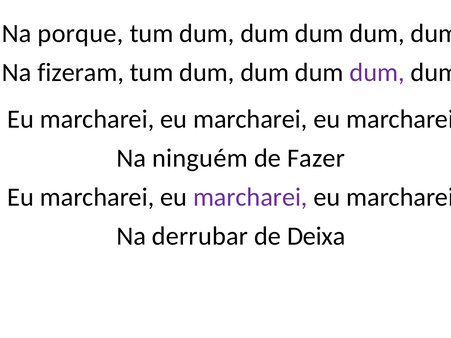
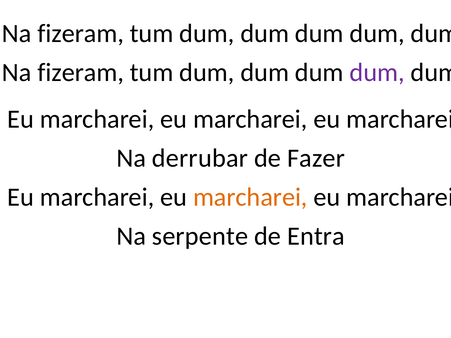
porque: porque -> fizeram (81, 33)
ninguém: ninguém -> derrubar (200, 158)
marcharei colour: purple -> orange (250, 197)
derrubar: derrubar -> serpente (200, 236)
Deixa: Deixa -> Entra (316, 236)
